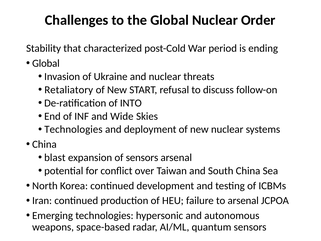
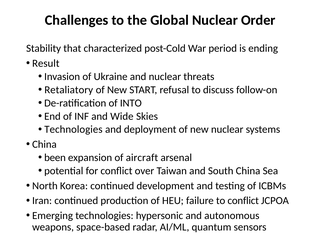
Global: Global -> Result (46, 63)
blast: blast -> been (55, 157)
of sensors: sensors -> aircraft (142, 157)
to arsenal: arsenal -> conflict (243, 200)
